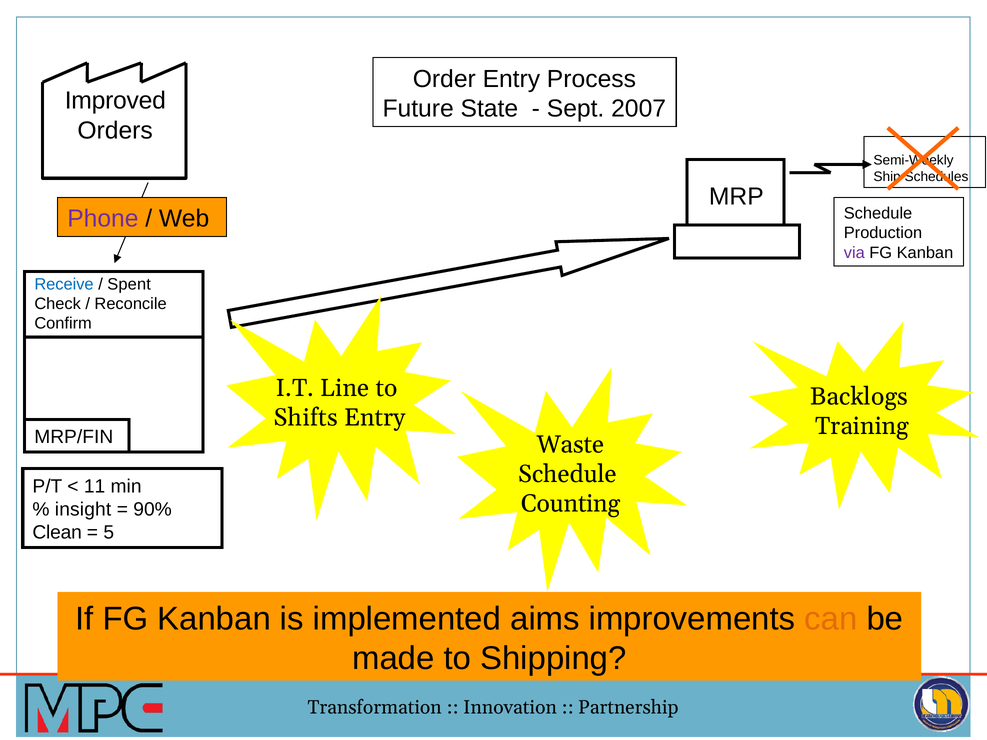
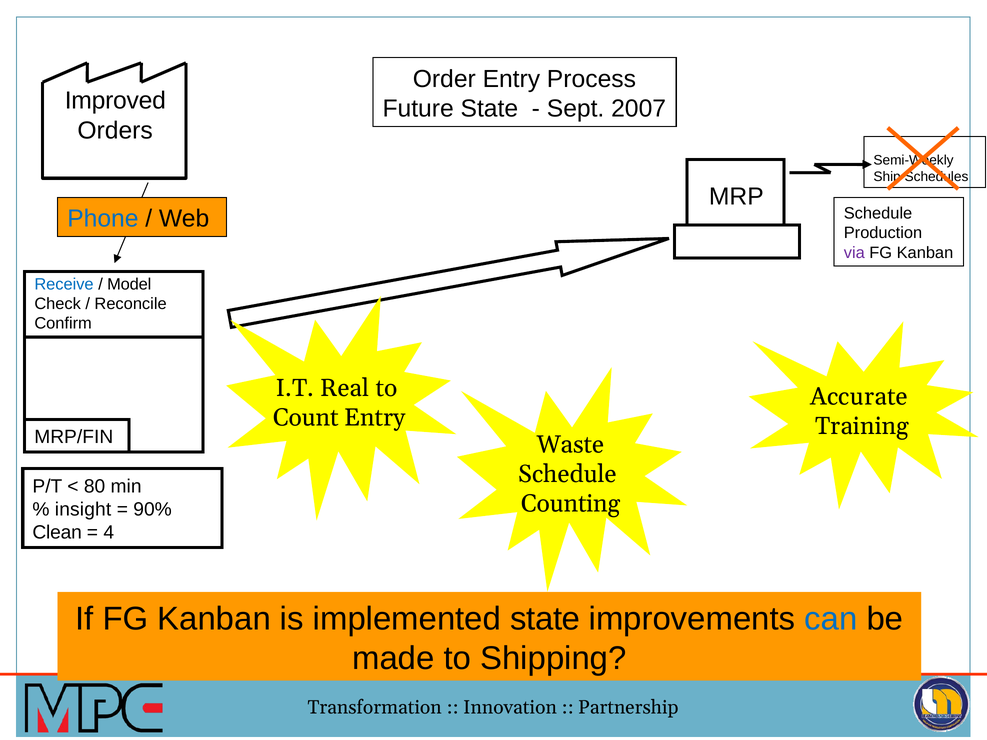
Phone colour: purple -> blue (103, 219)
Spent: Spent -> Model (129, 284)
Line: Line -> Real (345, 388)
Backlogs: Backlogs -> Accurate (859, 397)
Shifts: Shifts -> Count (306, 418)
11: 11 -> 80 (95, 487)
5: 5 -> 4 (109, 533)
implemented aims: aims -> state (545, 619)
can colour: orange -> blue (831, 619)
